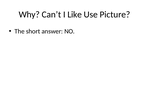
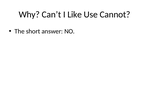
Picture: Picture -> Cannot (115, 14)
